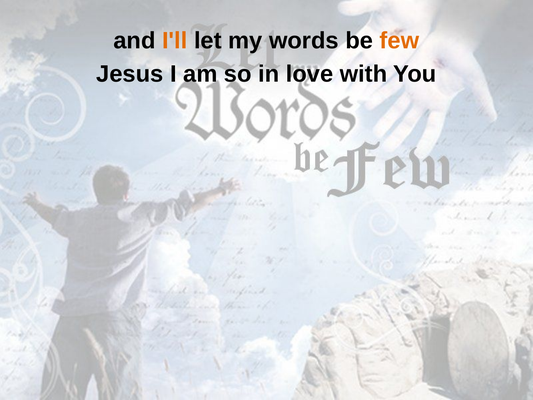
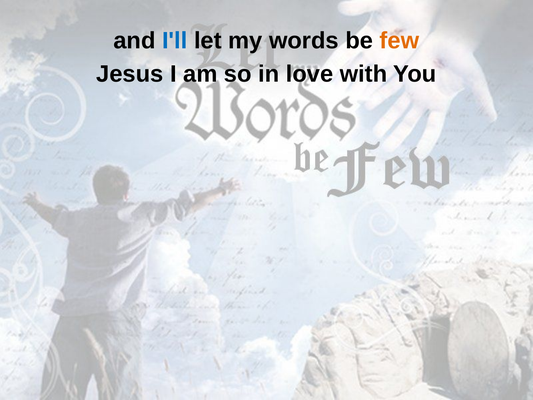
I'll colour: orange -> blue (175, 41)
